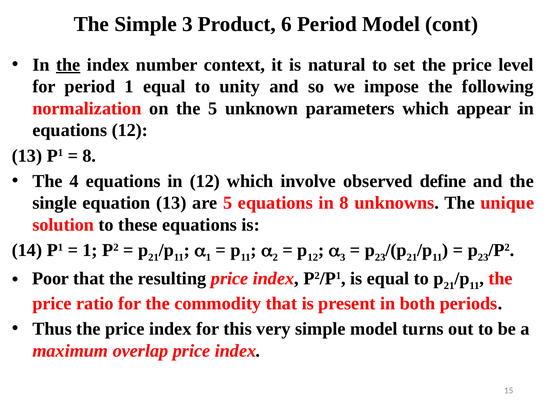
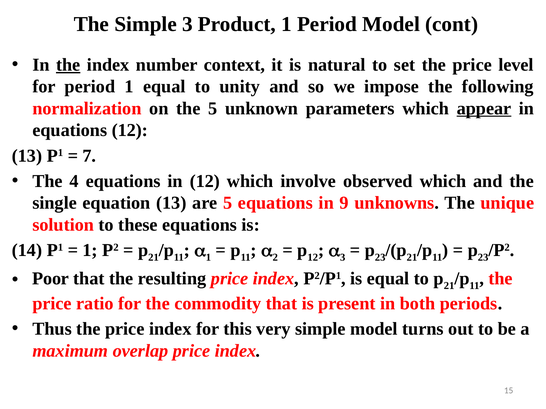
Product 6: 6 -> 1 (286, 24)
appear underline: none -> present (484, 109)
8: 8 -> 7 (89, 156)
observed define: define -> which (443, 181)
in 8: 8 -> 9 (344, 203)
